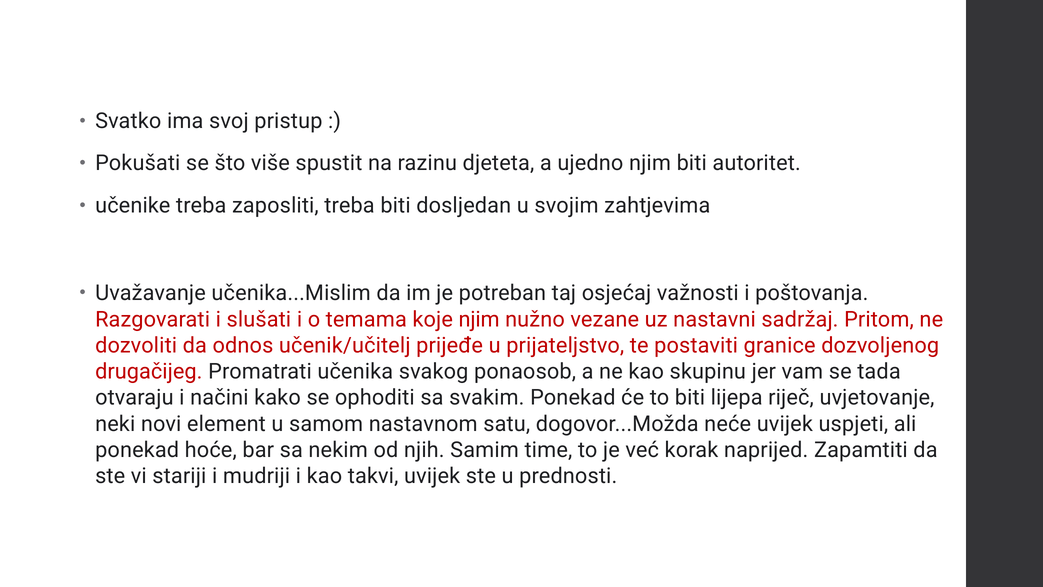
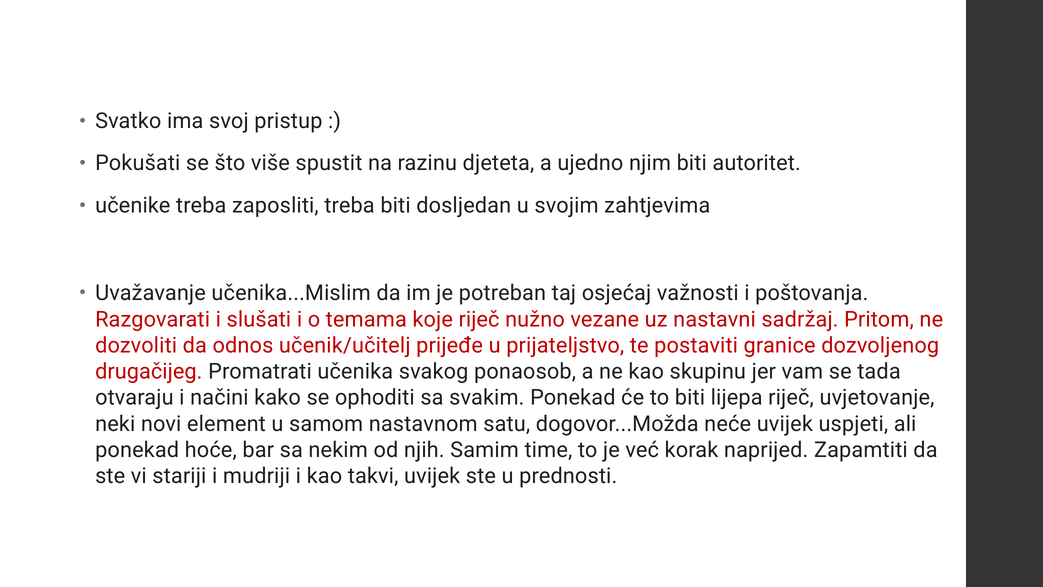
koje njim: njim -> riječ (479, 319)
